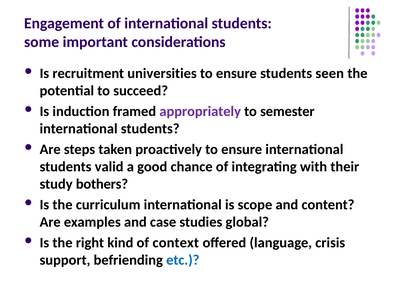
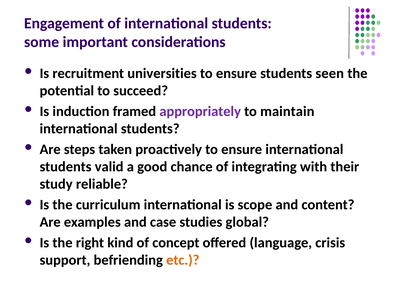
semester: semester -> maintain (287, 112)
bothers: bothers -> reliable (102, 185)
context: context -> concept (176, 243)
etc colour: blue -> orange (183, 261)
